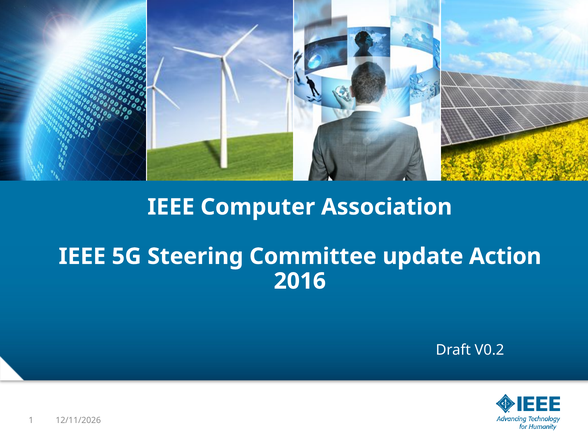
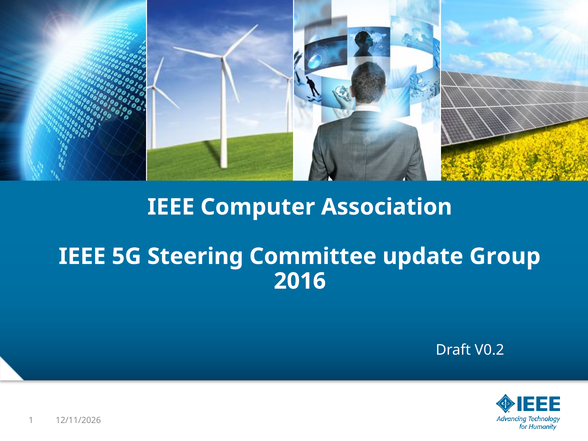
Action: Action -> Group (505, 256)
